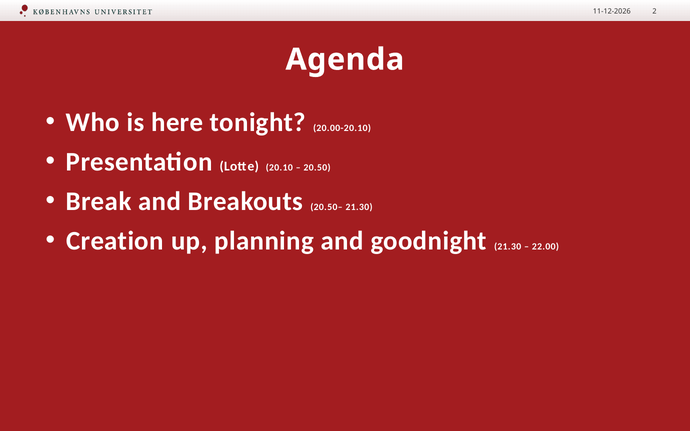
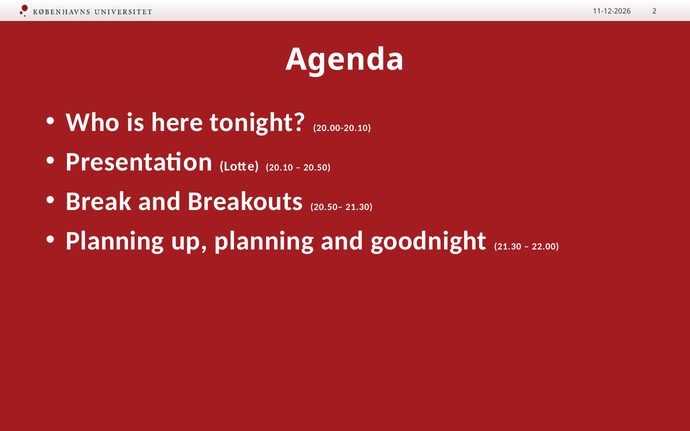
Creation: Creation -> Planning (115, 241)
